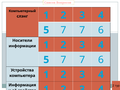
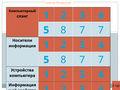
7: 7 -> 8 (63, 30)
6: 6 -> 7 (101, 30)
7: 7 -> 8 (63, 60)
6: 6 -> 7 (101, 60)
